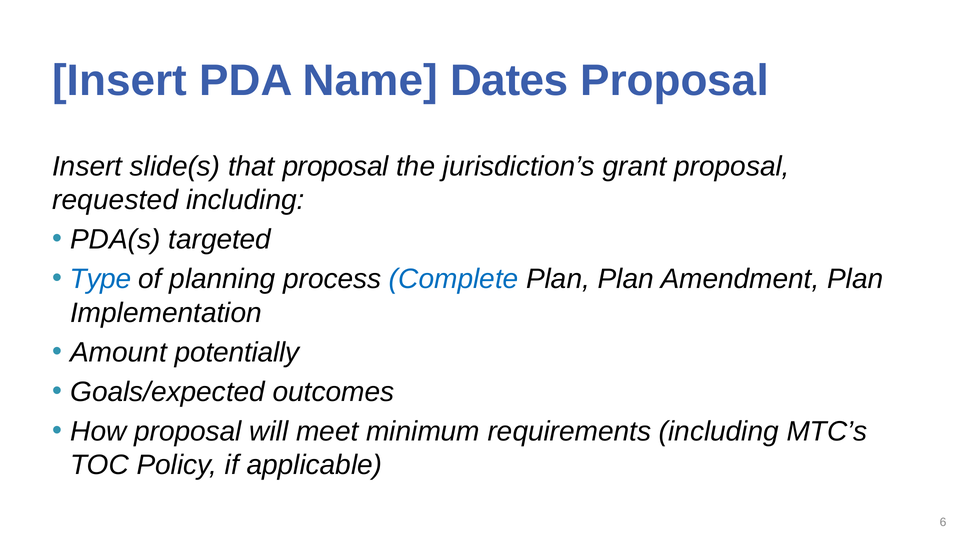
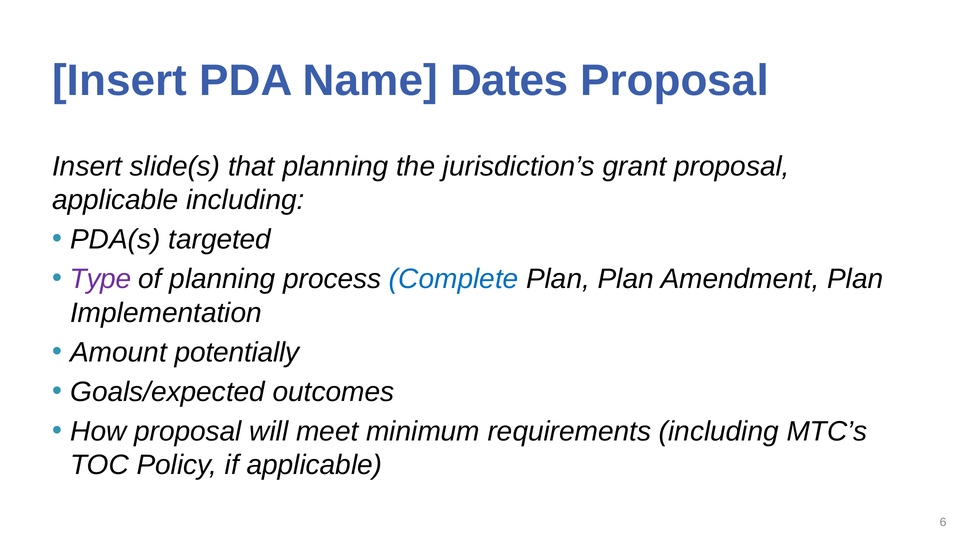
that proposal: proposal -> planning (336, 167)
requested: requested -> applicable (115, 200)
Type colour: blue -> purple (101, 280)
